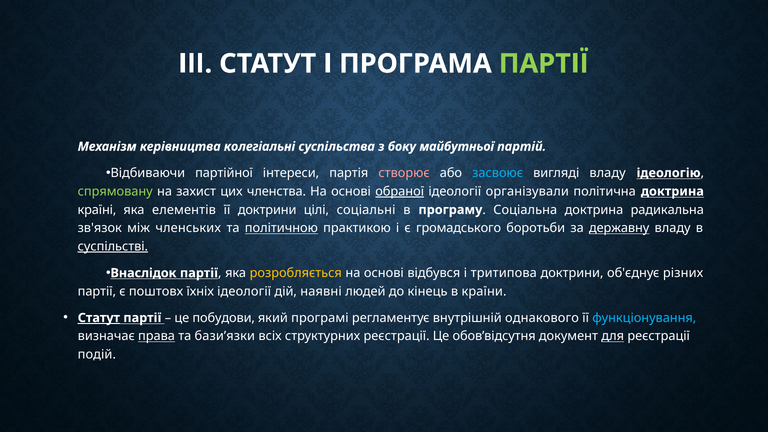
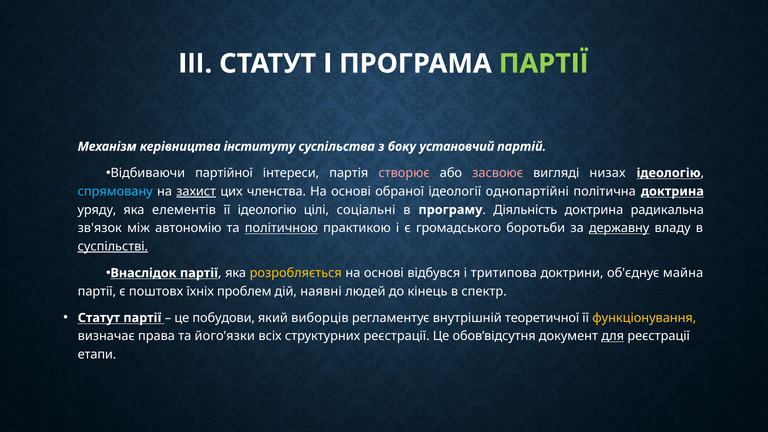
колегіальні: колегіальні -> інституту (260, 147)
майбутньої: майбутньої -> установчий (457, 147)
засвоює colour: light blue -> pink (498, 173)
вигляді владу: владу -> низах (608, 173)
спрямовану colour: light green -> light blue (115, 191)
захист underline: none -> present (196, 191)
обраної underline: present -> none (400, 191)
організували: організували -> однопартійні (527, 191)
країні: країні -> уряду (97, 210)
її доктрини: доктрини -> ідеологію (267, 210)
Соціальна: Соціальна -> Діяльність (525, 210)
членських: членських -> автономію (188, 228)
різних: різних -> майна (683, 273)
їхніх ідеології: ідеології -> проблем (244, 291)
країни: країни -> спектр (484, 291)
Статут underline: present -> none (99, 318)
програмі: програмі -> виборців (320, 318)
однакового: однакового -> теоретичної (542, 318)
функціонування colour: light blue -> yellow (644, 318)
права underline: present -> none (157, 336)
бази’язки: бази’язки -> його’язки (225, 336)
подій: подій -> етапи (97, 355)
